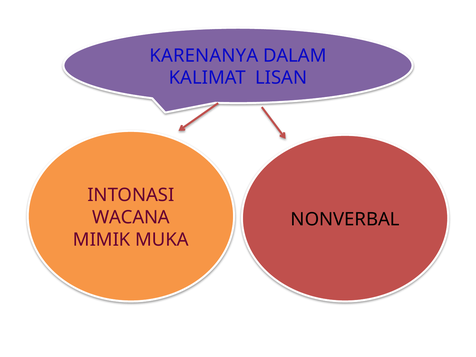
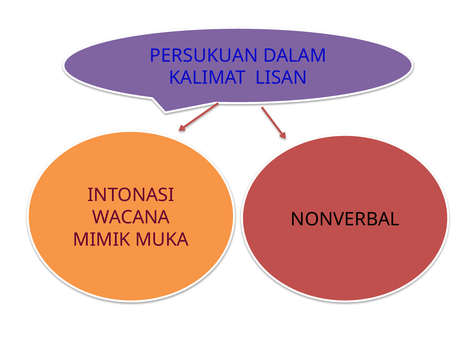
KARENANYA: KARENANYA -> PERSUKUAN (204, 56)
